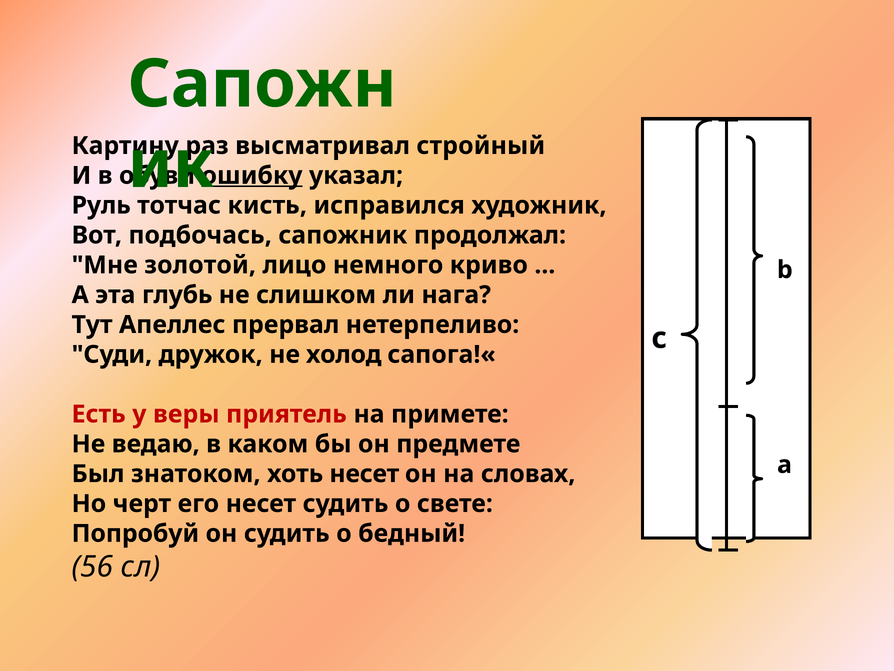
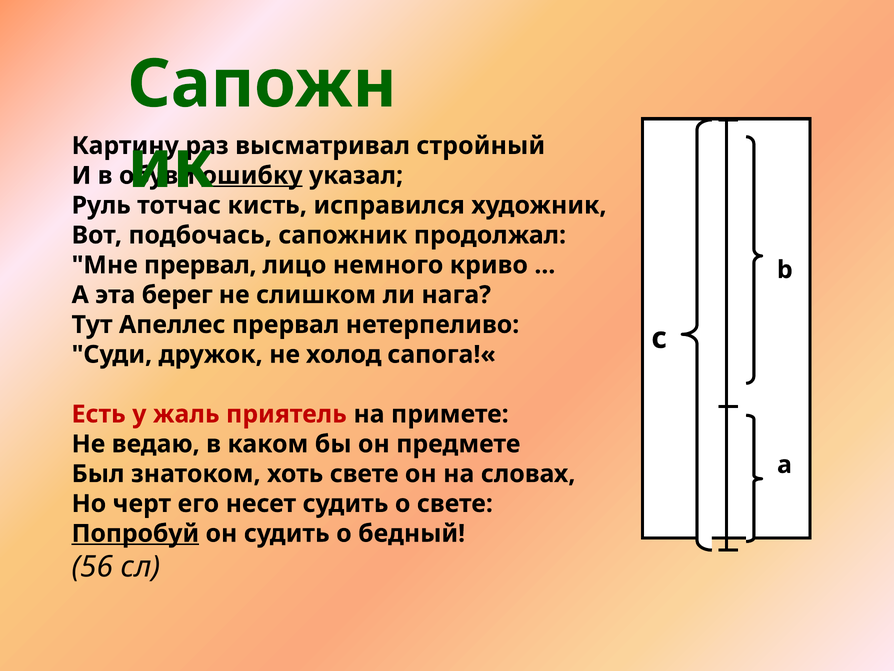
Мне золотой: золотой -> прервал (200, 265)
глубь: глубь -> берег (177, 295)
веры: веры -> жаль (186, 414)
хоть несет: несет -> свете (364, 474)
Попробуй underline: none -> present (135, 533)
